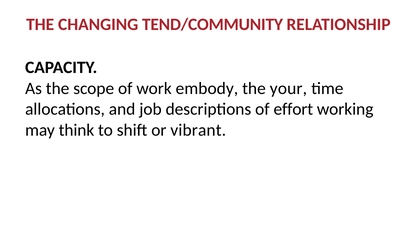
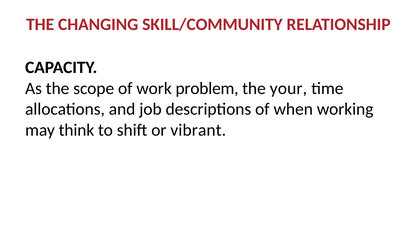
TEND/COMMUNITY: TEND/COMMUNITY -> SKILL/COMMUNITY (212, 25)
embody: embody -> problem (207, 89)
effort: effort -> when (293, 109)
